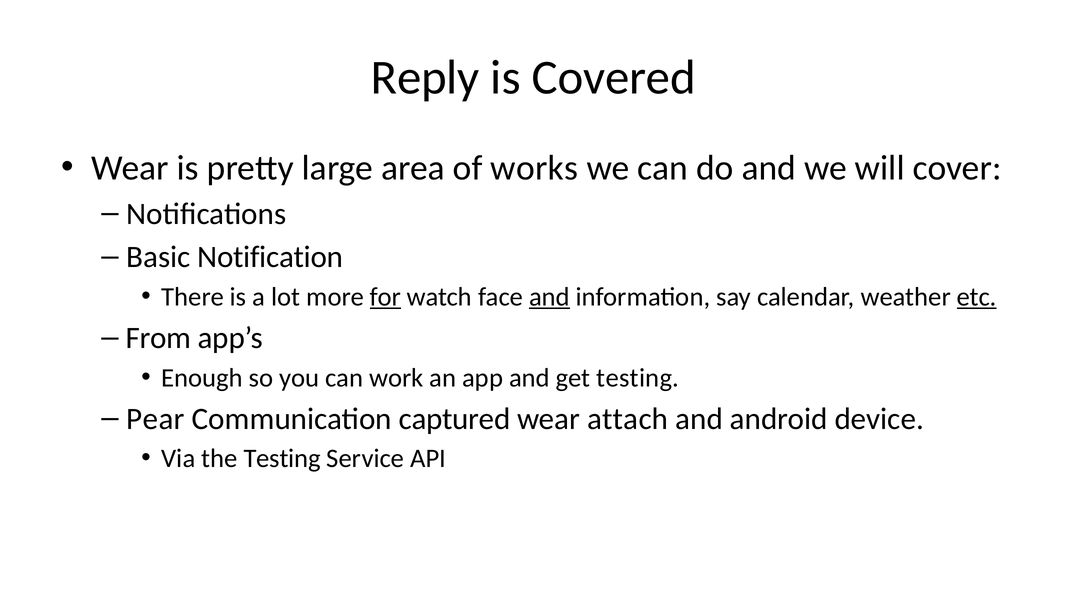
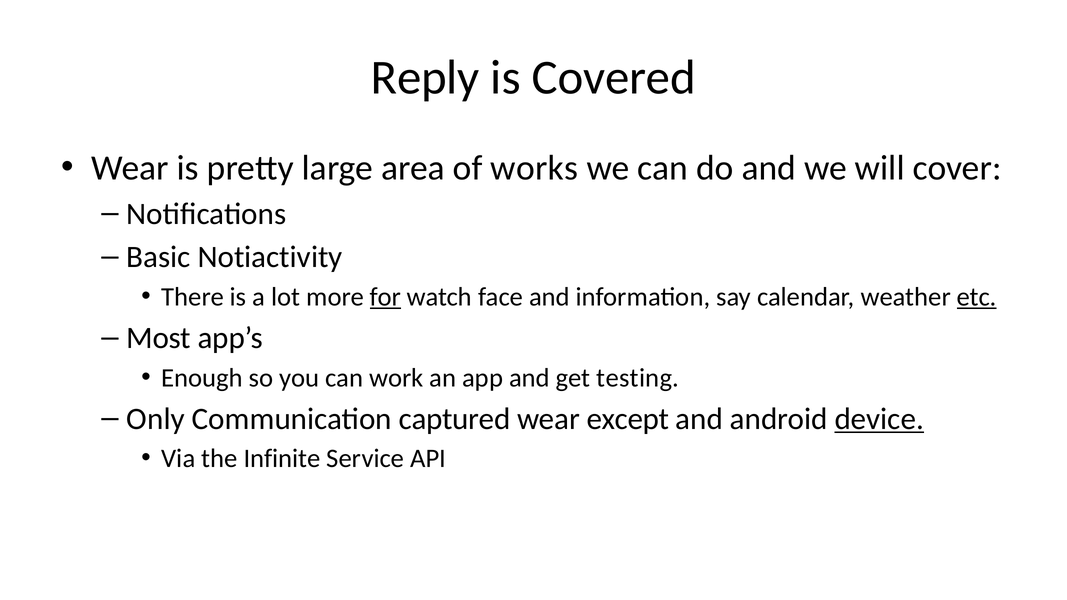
Notification: Notification -> Notiactivity (270, 257)
and underline: present -> none (549, 297)
From: From -> Most (159, 338)
Pear: Pear -> Only (156, 419)
attach: attach -> except (628, 419)
device underline: none -> present (879, 419)
the Testing: Testing -> Infinite (282, 459)
